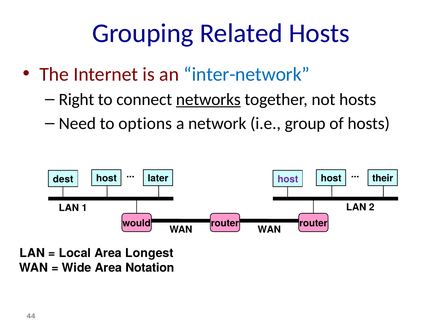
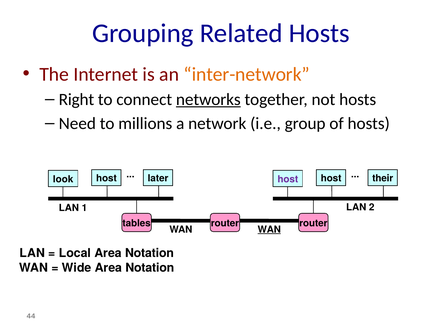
inter-network colour: blue -> orange (247, 74)
options: options -> millions (145, 124)
dest: dest -> look (63, 179)
would: would -> tables (137, 224)
WAN underline: none -> present (269, 230)
Local Area Longest: Longest -> Notation (150, 253)
